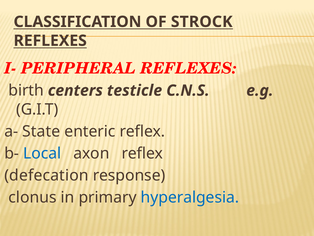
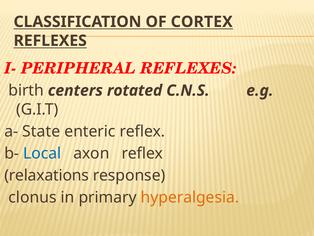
STROCK: STROCK -> CORTEX (202, 22)
testicle: testicle -> rotated (135, 90)
defecation: defecation -> relaxations (47, 175)
hyperalgesia colour: blue -> orange (190, 197)
